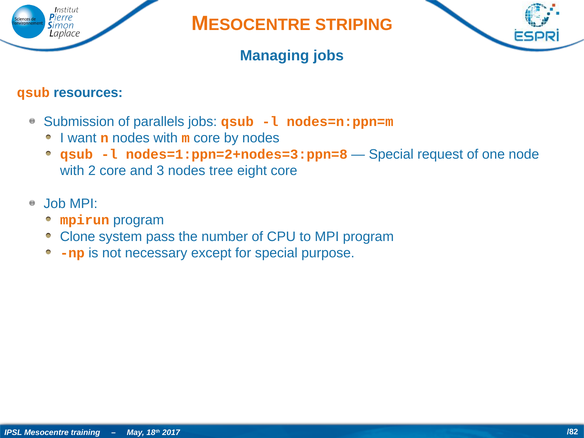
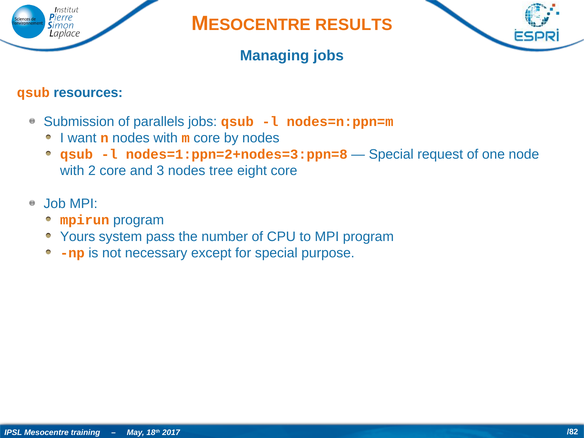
STRIPING: STRIPING -> RESULTS (354, 25)
Clone: Clone -> Yours (78, 237)
